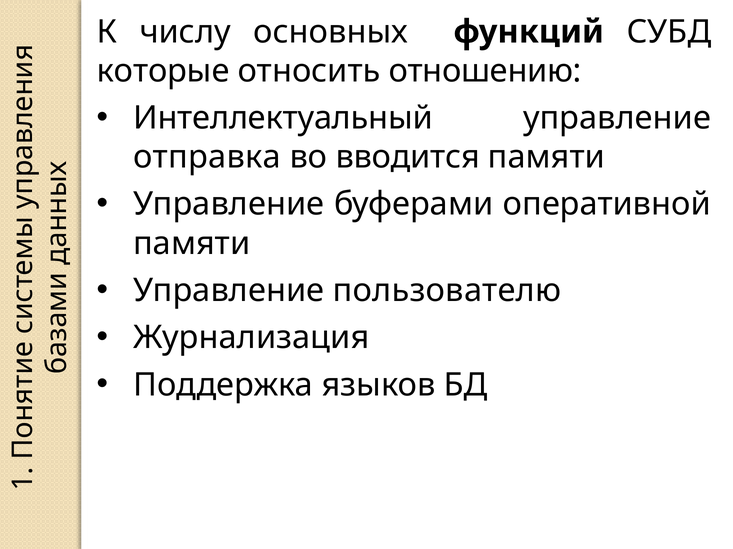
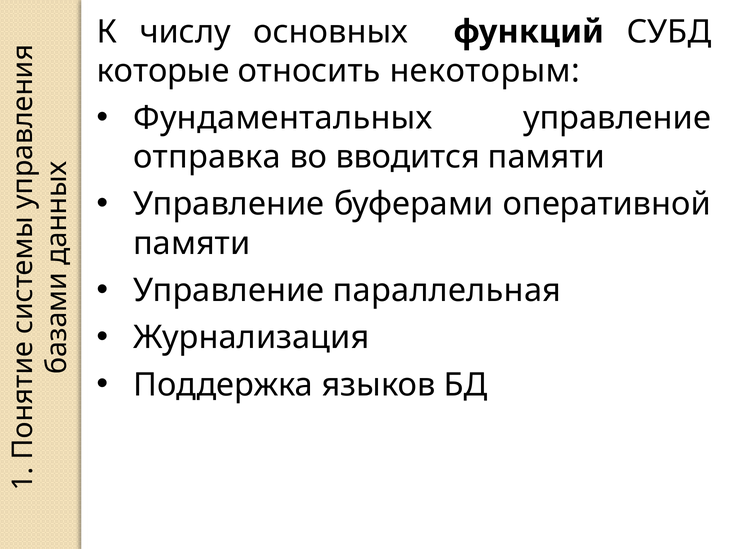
отношению: отношению -> некоторым (485, 71)
Интеллектуальный: Интеллектуальный -> Фундаментальных (283, 118)
пользователю: пользователю -> параллельная (447, 291)
